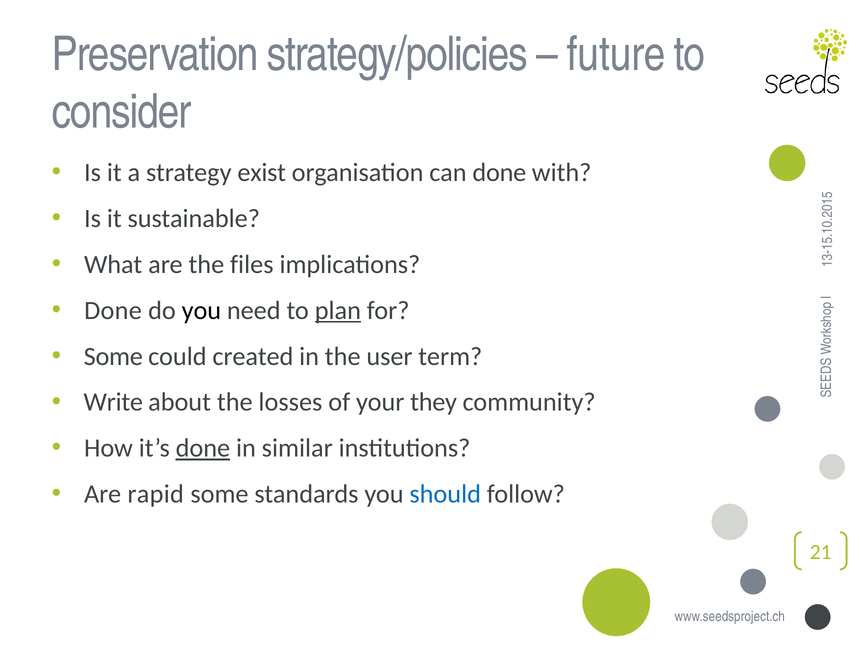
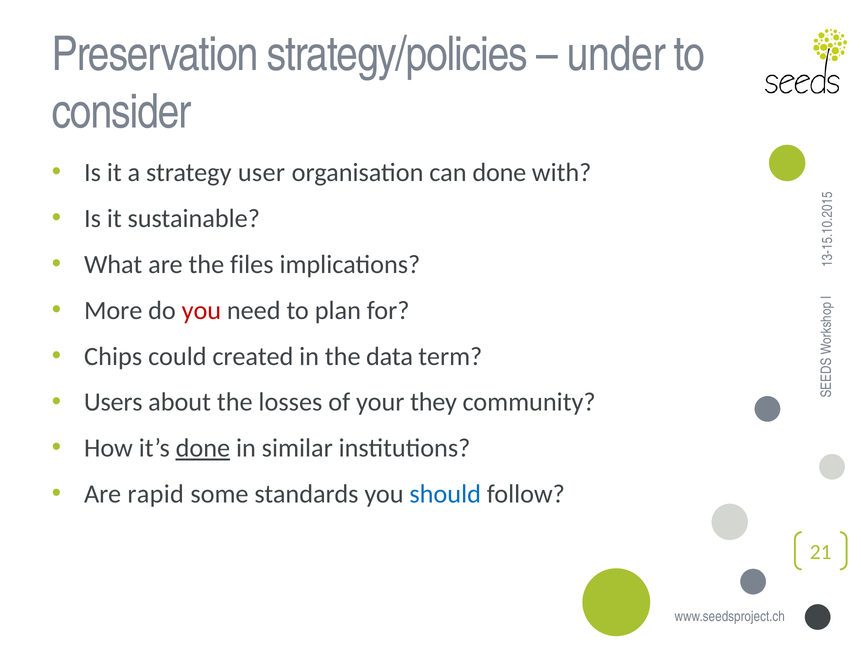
future: future -> under (616, 54)
exist: exist -> user (261, 173)
Done: Done -> More (113, 310)
you colour: black -> red (201, 310)
plan underline: present -> none (338, 310)
Some: Some -> Chips (113, 356)
user: user -> data (390, 356)
Write: Write -> Users (113, 402)
